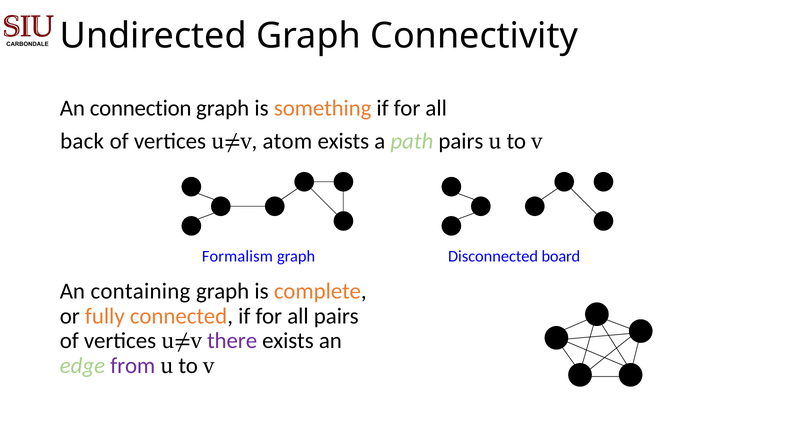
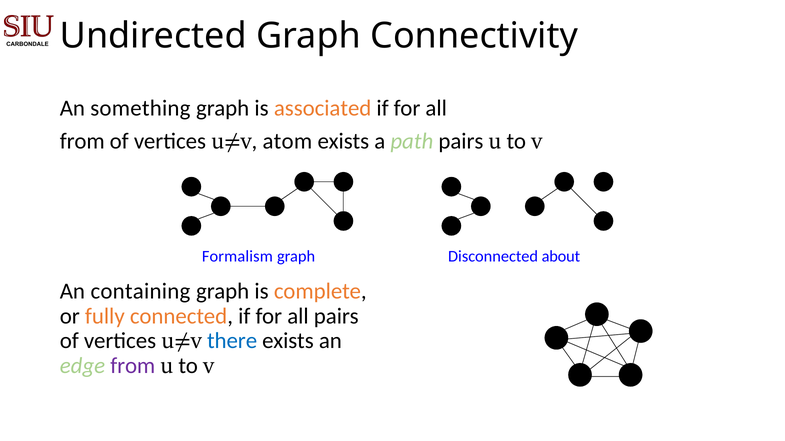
connection: connection -> something (140, 108)
something: something -> associated (323, 108)
back: back -> from (82, 141)
board: board -> about (561, 257)
there colour: purple -> blue (232, 341)
